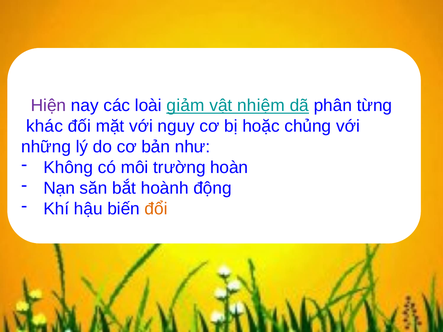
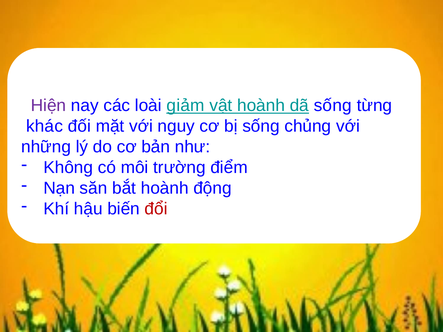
vật nhiệm: nhiệm -> hoành (261, 106)
dã phân: phân -> sống (333, 106)
bị hoặc: hoặc -> sống (261, 126)
hoàn: hoàn -> điểm (229, 168)
đổi colour: orange -> red (156, 209)
